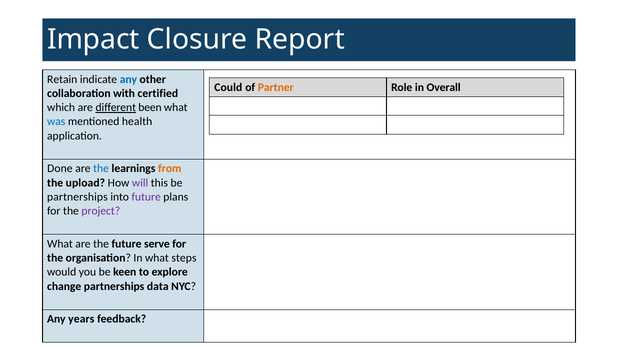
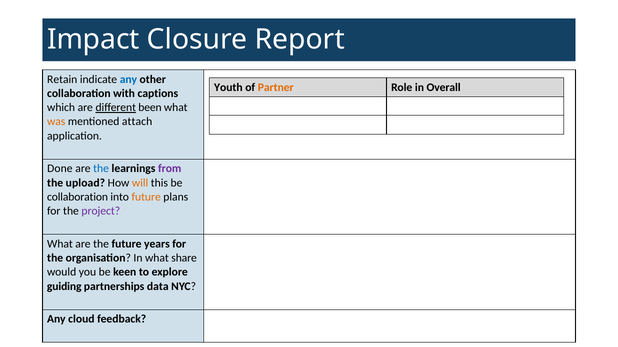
Could: Could -> Youth (228, 88)
certified: certified -> captions (158, 94)
was colour: blue -> orange (56, 122)
health: health -> attach (137, 122)
from colour: orange -> purple (170, 169)
will colour: purple -> orange (140, 183)
partnerships: partnerships -> collaboration (78, 197)
future colour: purple -> orange (146, 197)
serve: serve -> years (157, 244)
steps: steps -> share (184, 258)
change: change -> guiding (64, 287)
years: years -> cloud (81, 320)
